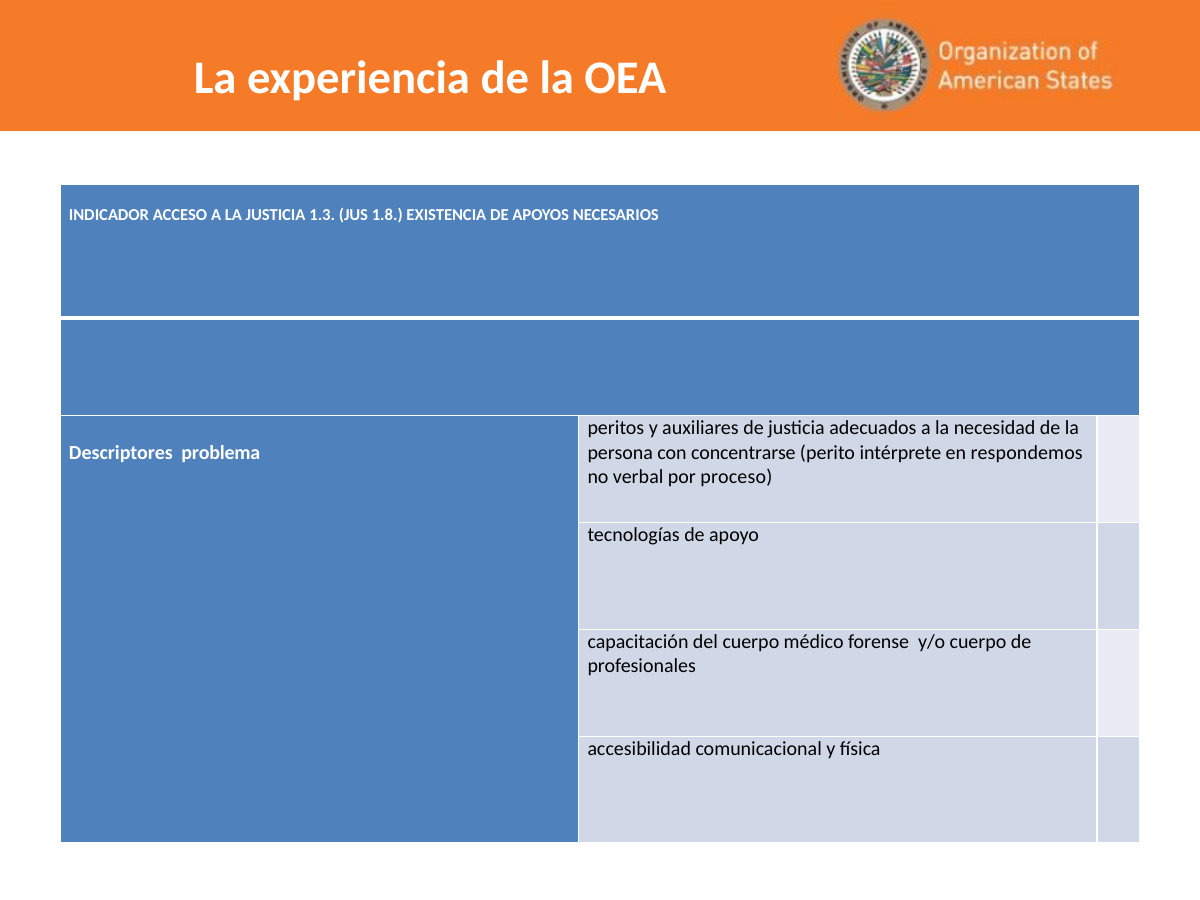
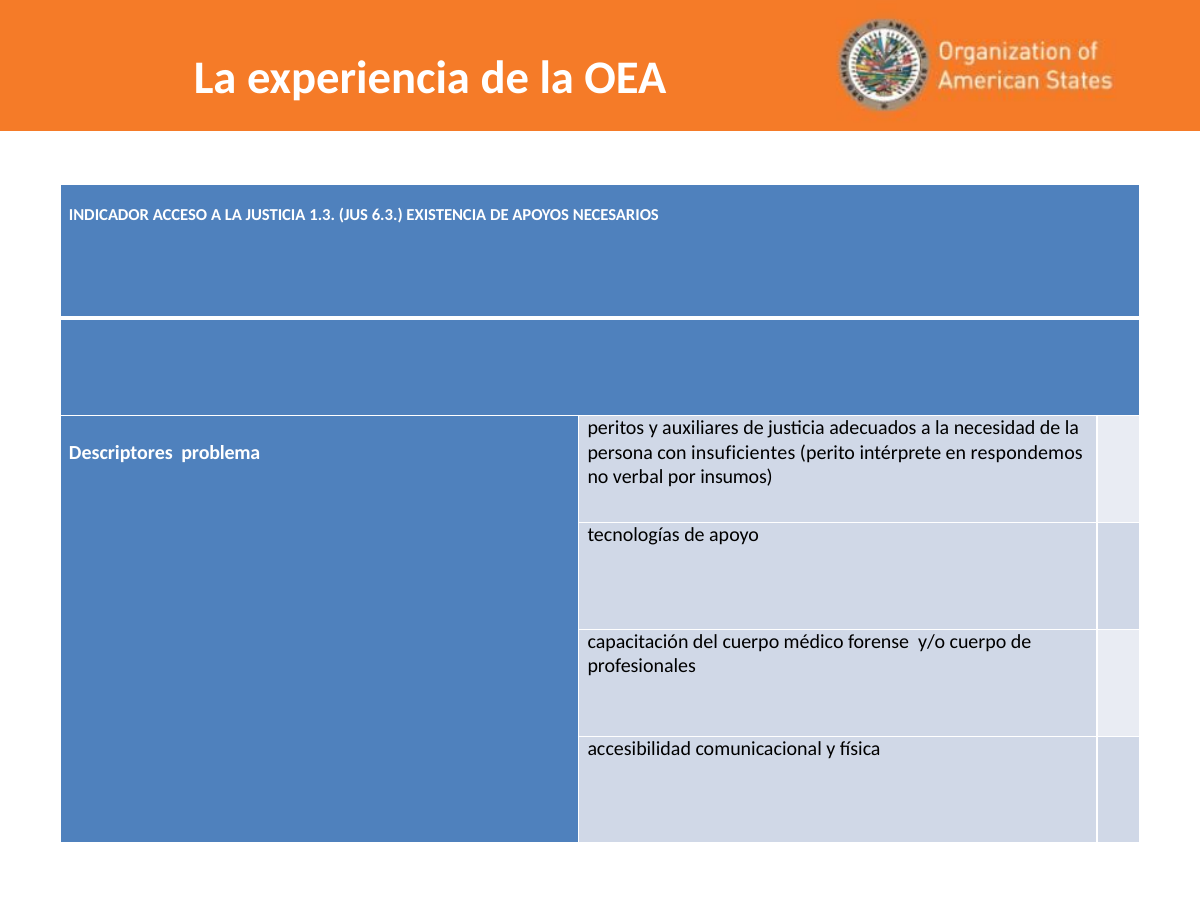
1.8: 1.8 -> 6.3 (387, 215)
concentrarse: concentrarse -> insuficientes (743, 452)
proceso: proceso -> insumos (737, 477)
